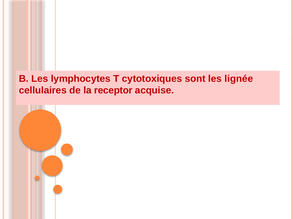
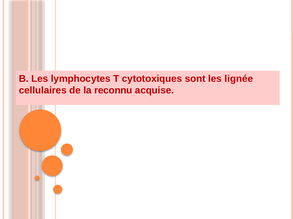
receptor: receptor -> reconnu (113, 91)
